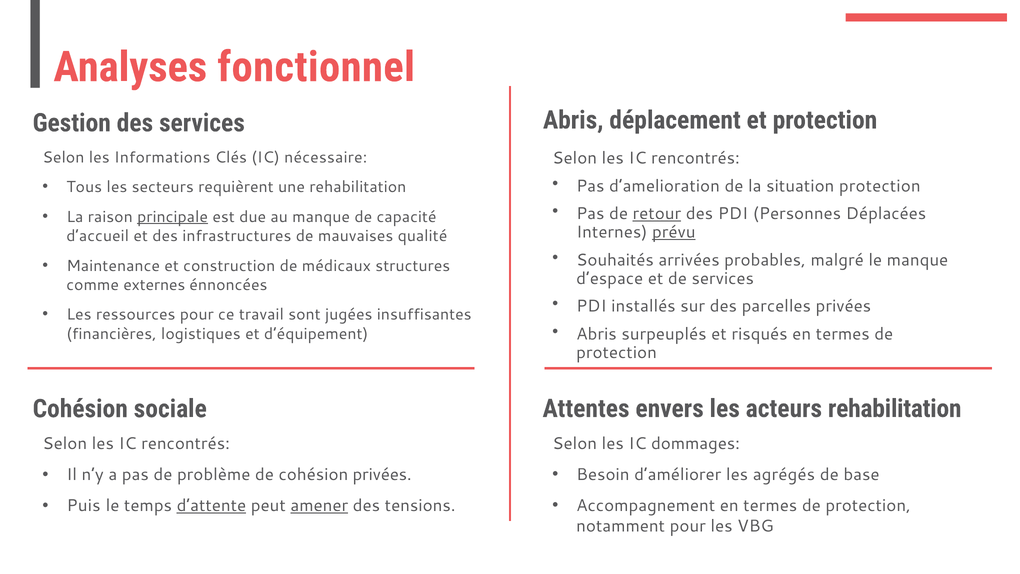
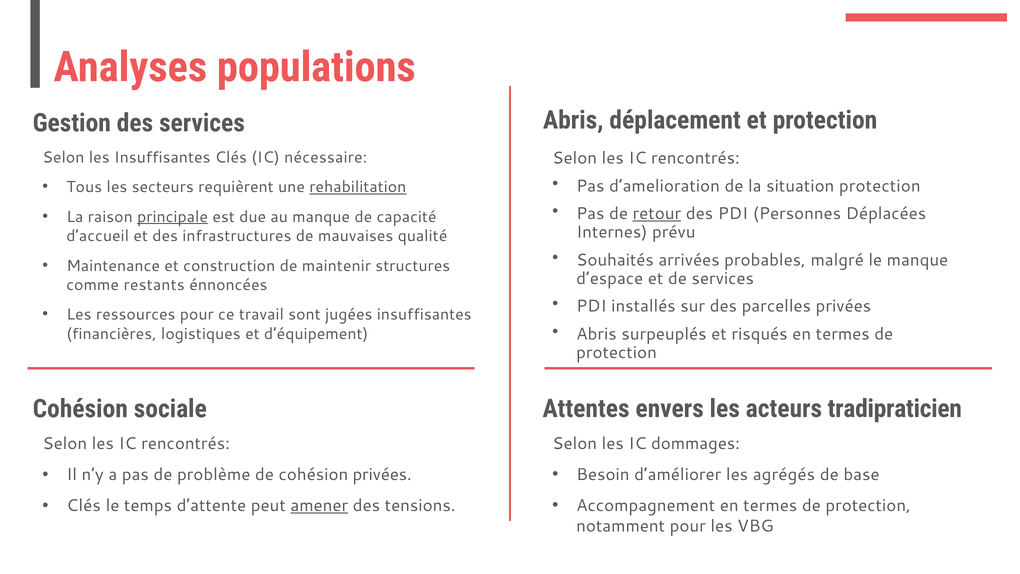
fonctionnel: fonctionnel -> populations (316, 67)
les Informations: Informations -> Insuffisantes (162, 157)
rehabilitation underline: none -> present (358, 187)
prévu underline: present -> none (674, 232)
médicaux: médicaux -> maintenir (336, 266)
externes: externes -> restants (154, 285)
acteurs rehabilitation: rehabilitation -> tradipraticien (895, 408)
Puis: Puis -> Clés (84, 506)
d’attente underline: present -> none (211, 506)
